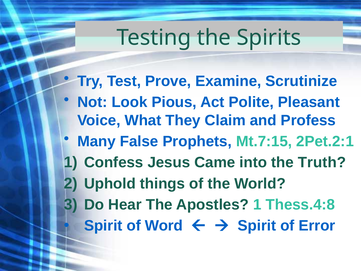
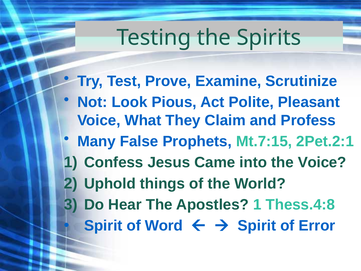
the Truth: Truth -> Voice (322, 162)
